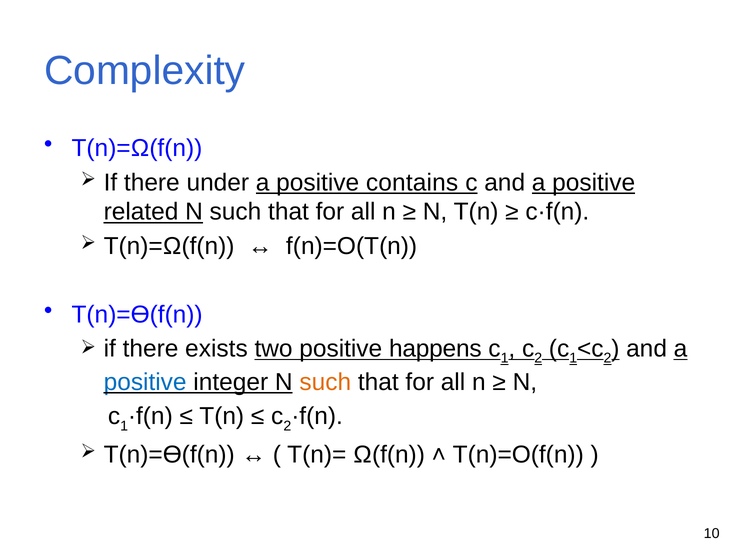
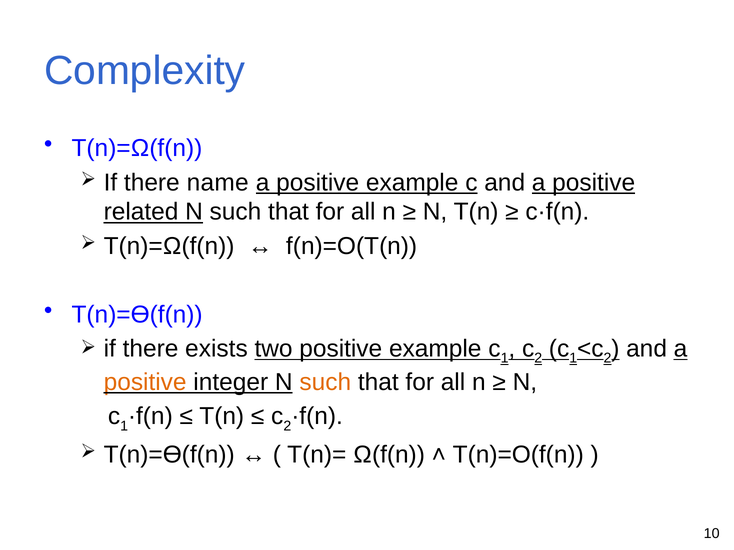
under: under -> name (218, 183)
a positive contains: contains -> example (412, 183)
two positive happens: happens -> example (435, 349)
positive colour: blue -> orange (145, 383)
